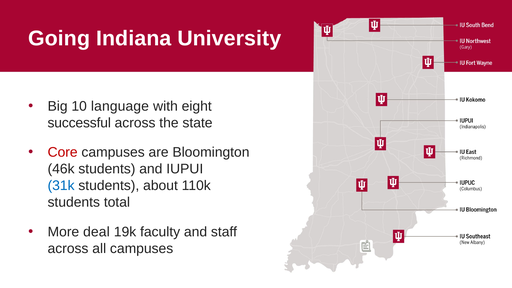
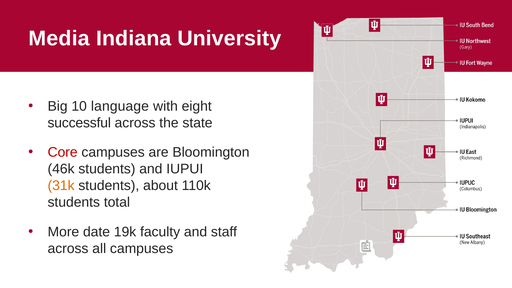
Going: Going -> Media (59, 39)
31k colour: blue -> orange (61, 186)
deal: deal -> date (97, 232)
